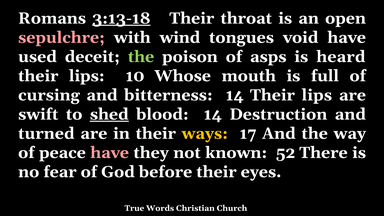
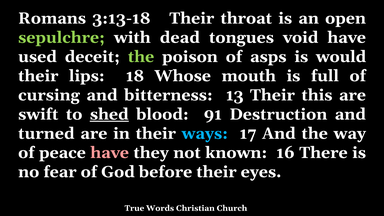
3:13-18 underline: present -> none (121, 18)
sepulchre colour: pink -> light green (62, 38)
wind: wind -> dead (180, 38)
heard: heard -> would (341, 57)
10: 10 -> 18 (135, 76)
bitterness 14: 14 -> 13 (235, 95)
lips: lips -> this (317, 95)
blood 14: 14 -> 91 (213, 114)
ways colour: yellow -> light blue (205, 134)
52: 52 -> 16 (285, 153)
